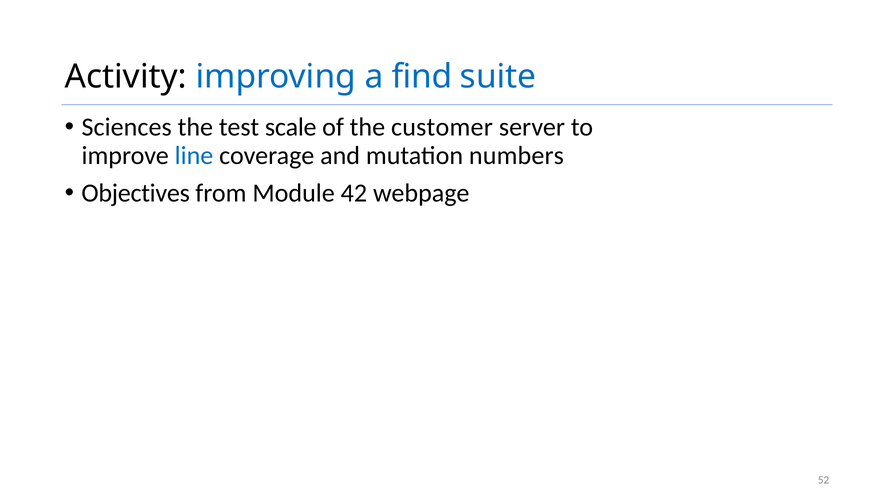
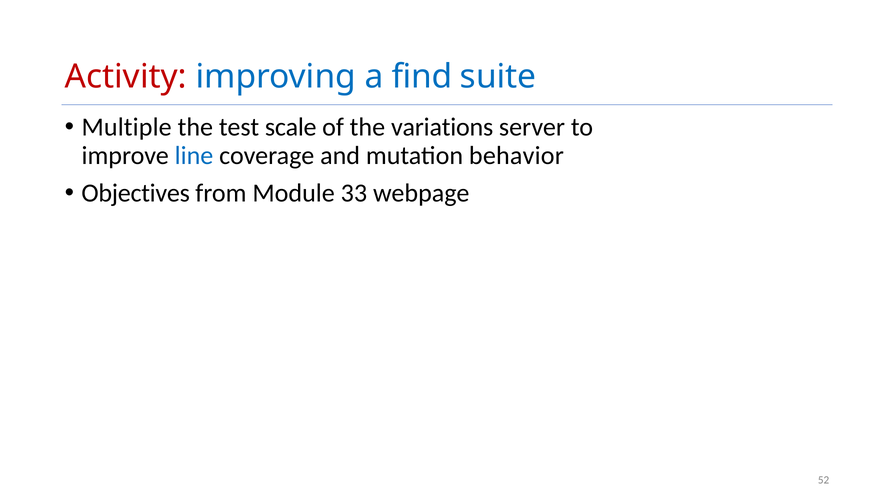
Activity colour: black -> red (126, 77)
Sciences: Sciences -> Multiple (127, 127)
customer: customer -> variations (442, 127)
numbers: numbers -> behavior (516, 155)
42: 42 -> 33 (354, 193)
